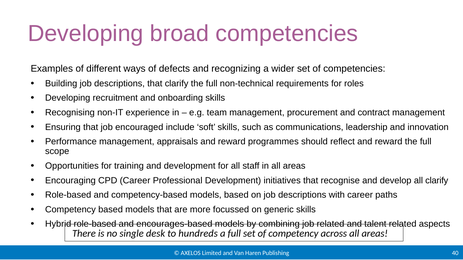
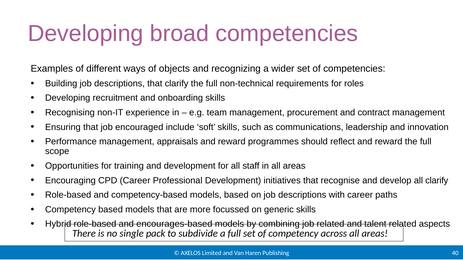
defects: defects -> objects (174, 69)
desk: desk -> pack (156, 234)
hundreds: hundreds -> subdivide (198, 234)
